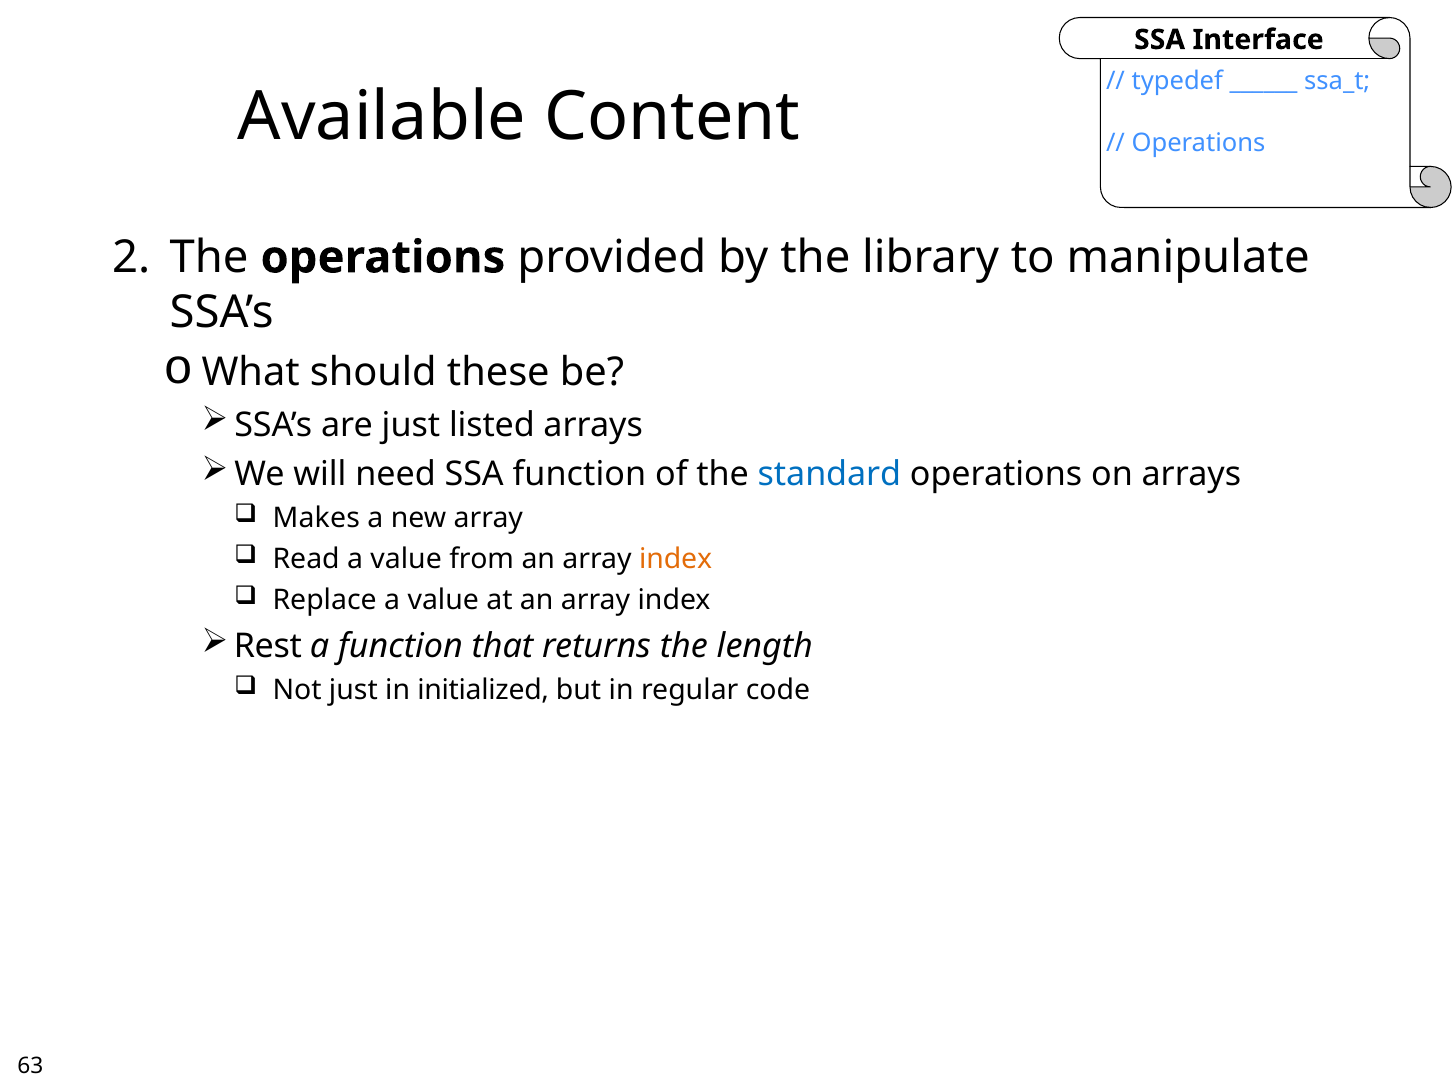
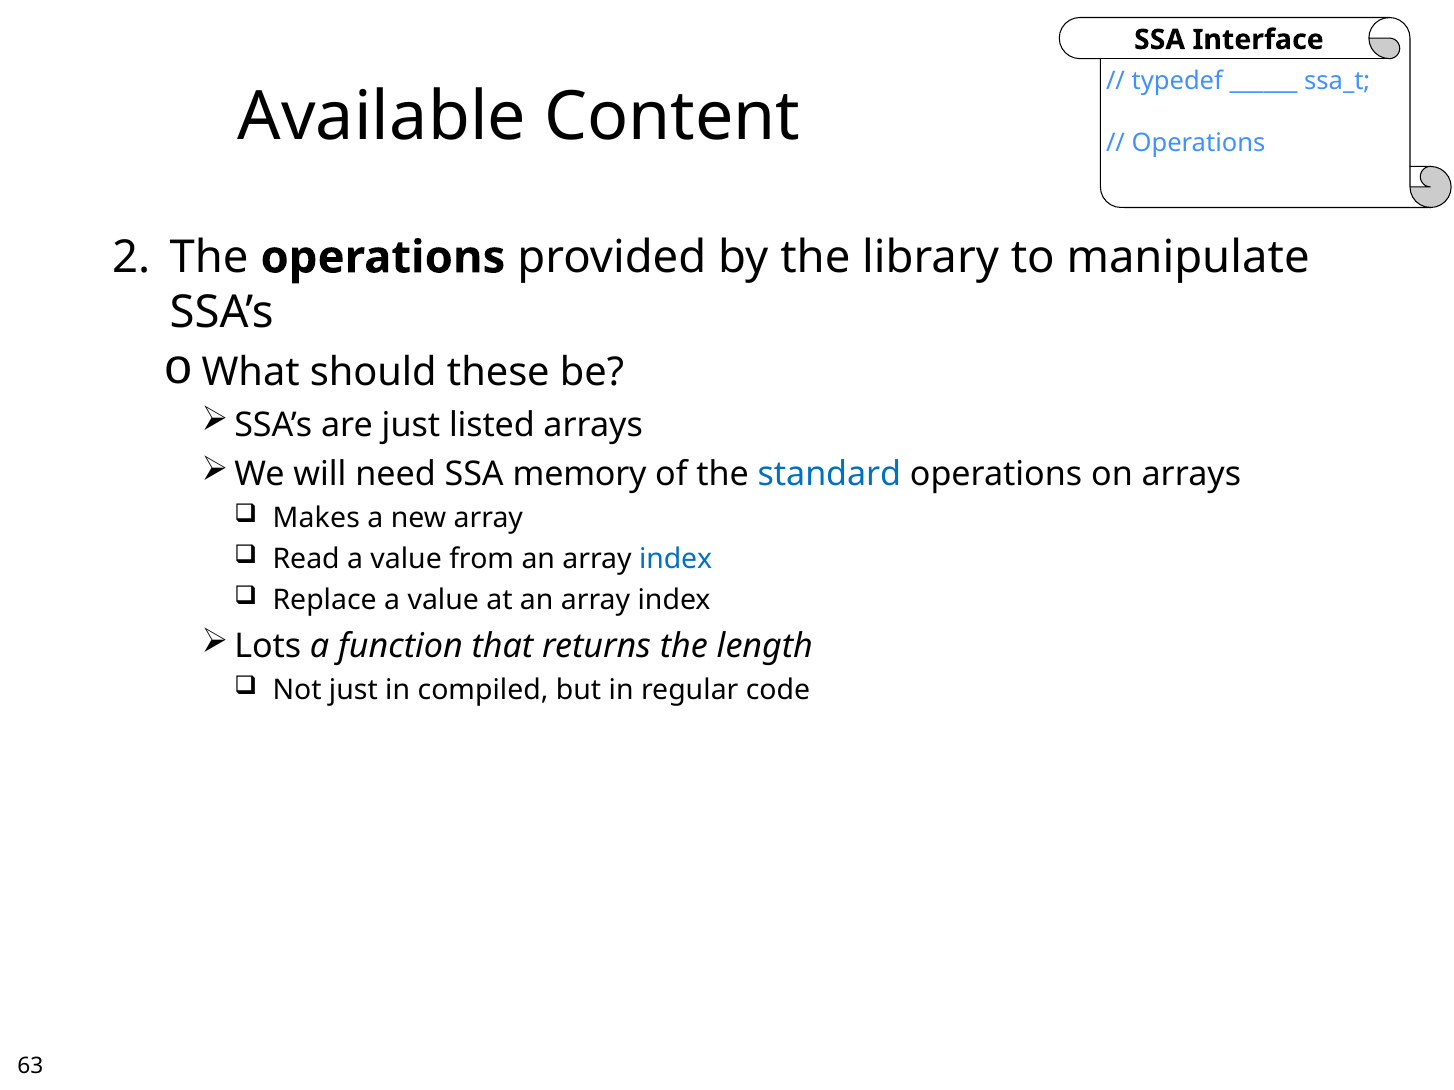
SSA function: function -> memory (580, 475)
index colour: orange -> blue (676, 560)
Rest: Rest -> Lots (268, 647)
initialized: initialized -> compiled (483, 691)
